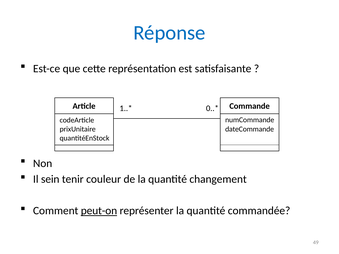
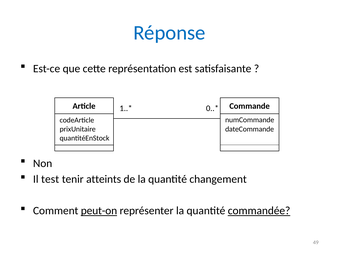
sein: sein -> test (50, 179)
couleur: couleur -> atteints (104, 179)
commandée underline: none -> present (259, 211)
